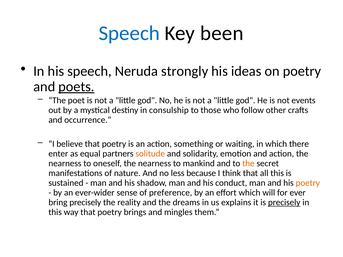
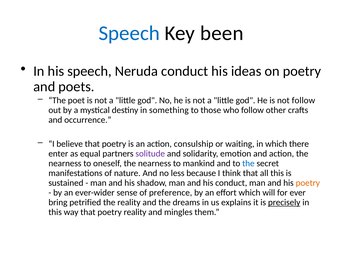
Neruda strongly: strongly -> conduct (185, 71)
poets underline: present -> none (76, 87)
not events: events -> follow (303, 100)
consulship: consulship -> something (169, 110)
something: something -> consulship (194, 144)
solitude colour: orange -> purple (150, 154)
the colour: orange -> blue (248, 164)
bring precisely: precisely -> petrified (85, 203)
poetry brings: brings -> reality (135, 212)
